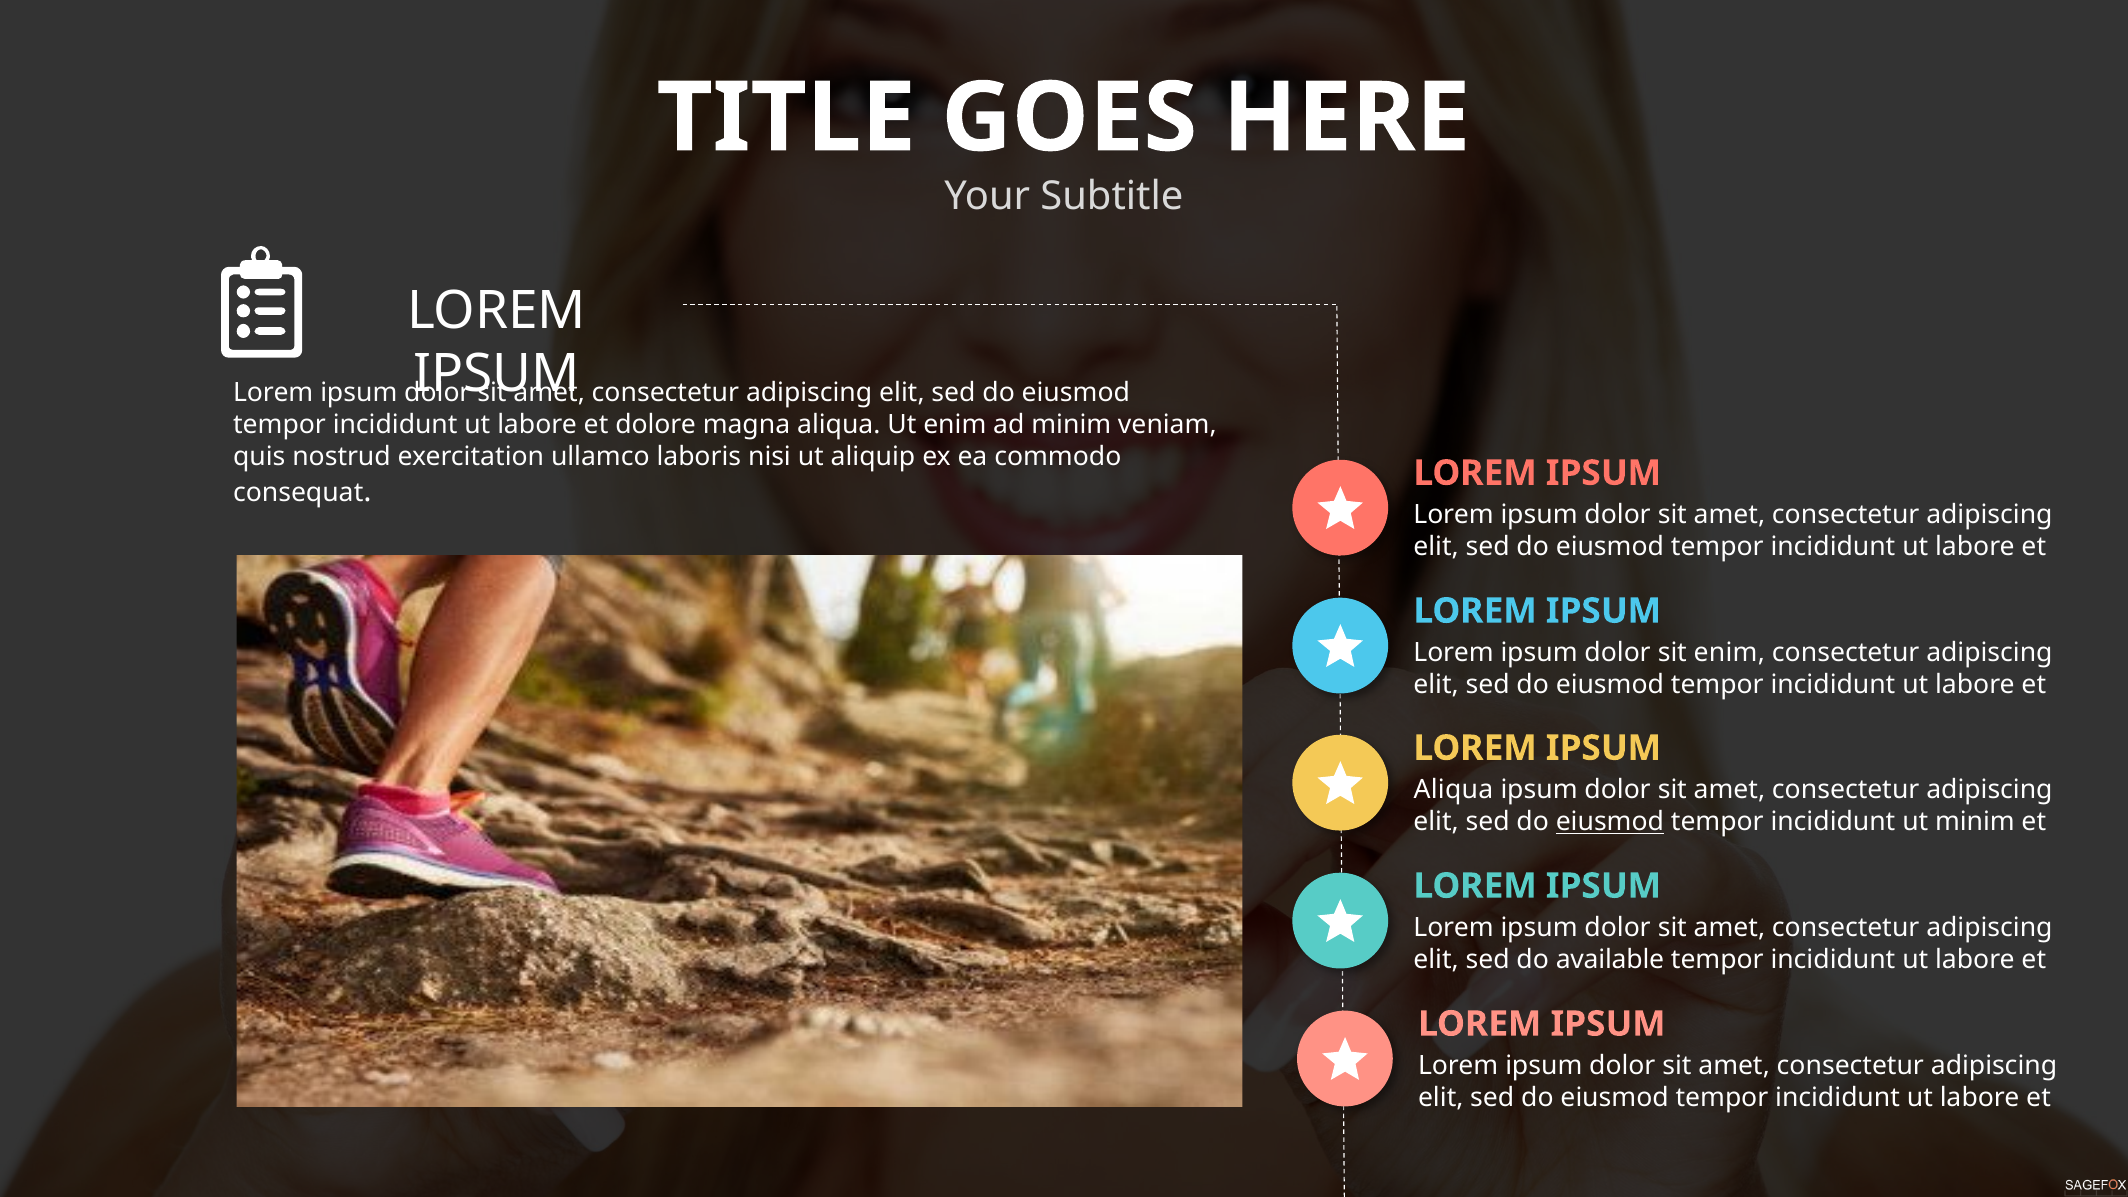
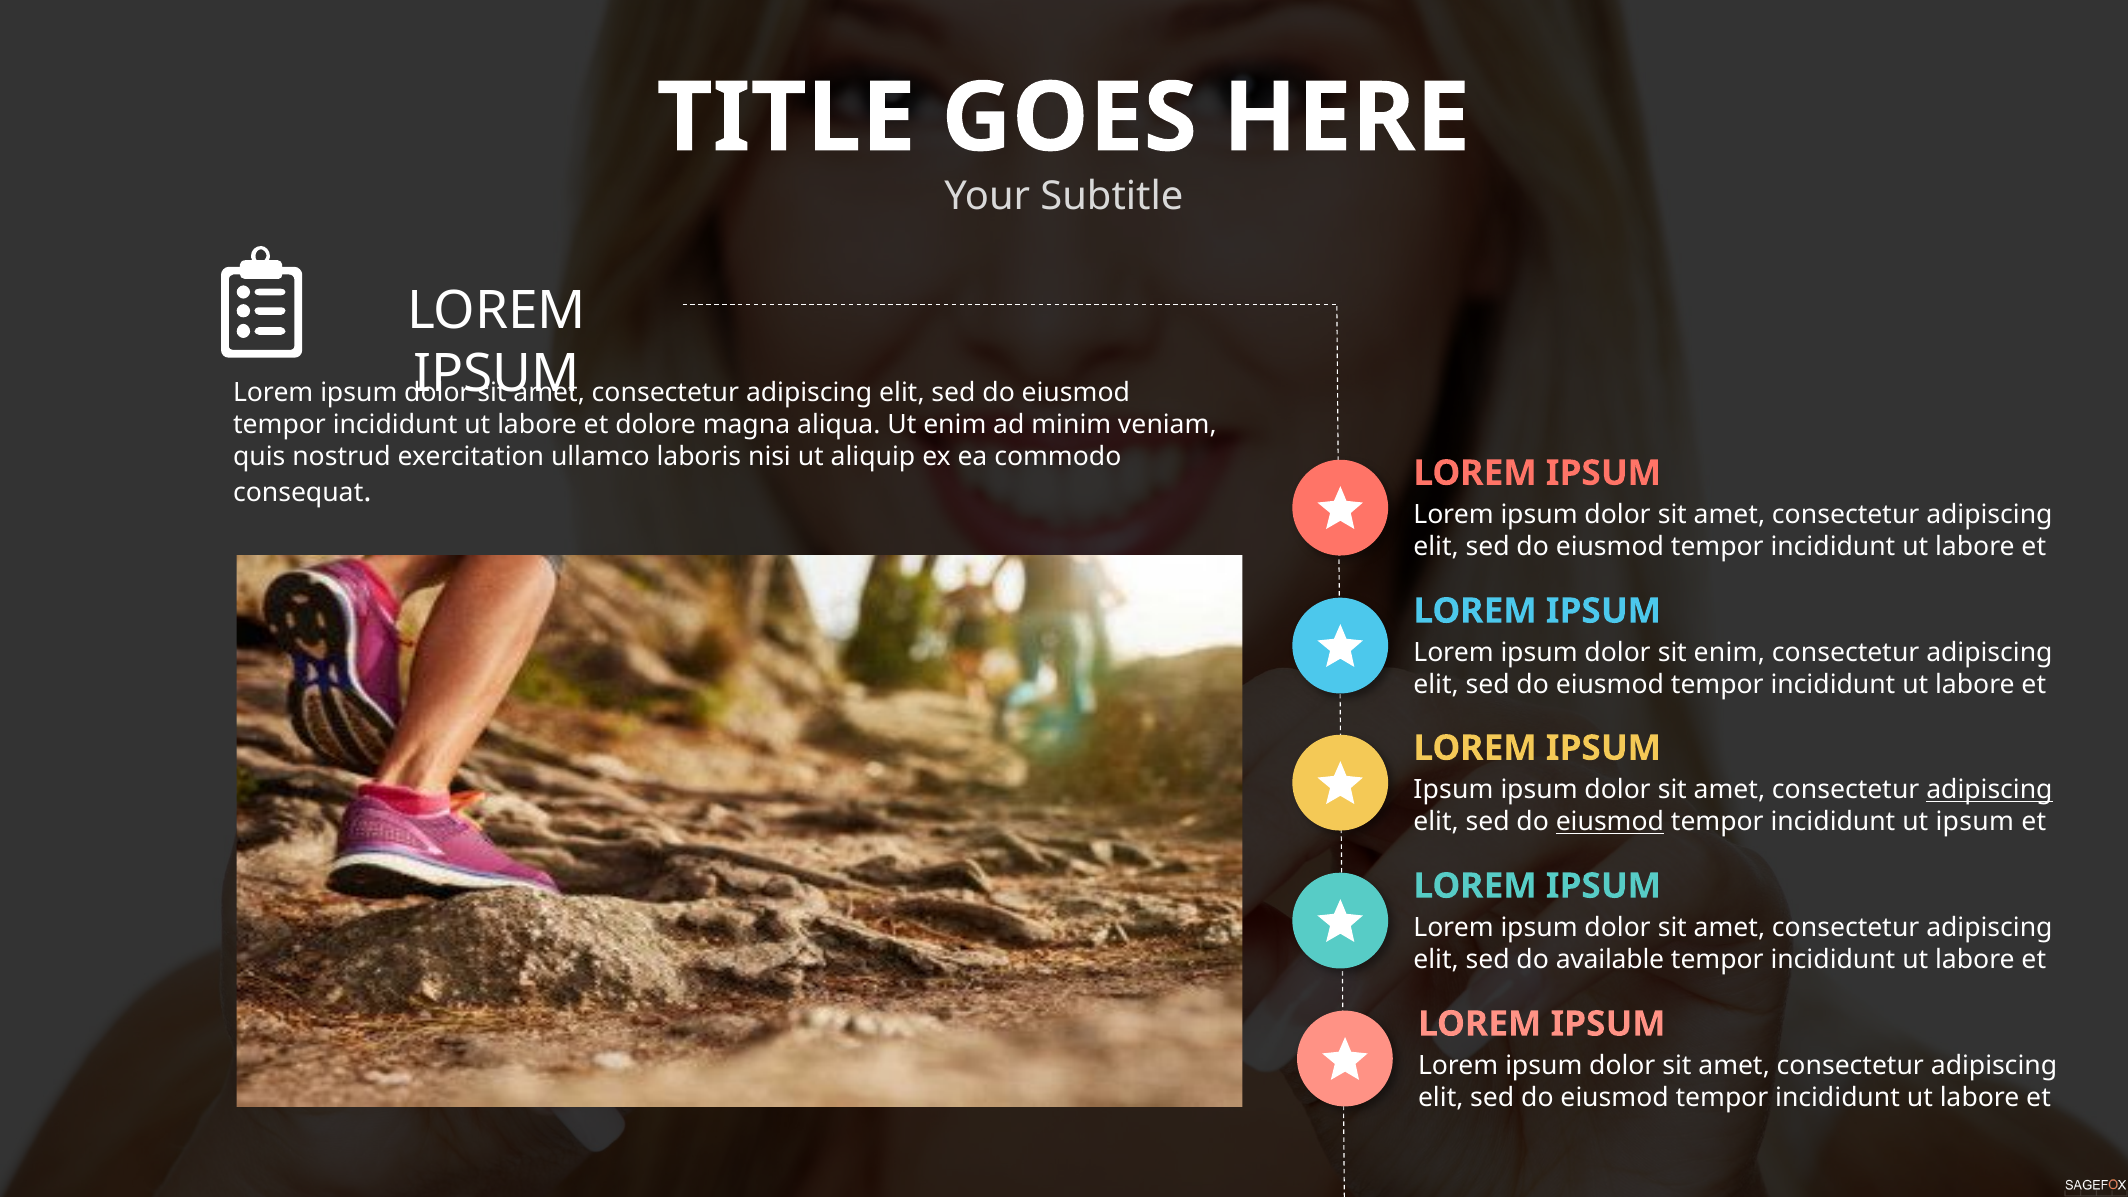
Aliqua: Aliqua -> Ipsum (1453, 790)
adipiscing underline: none -> present (1989, 790)
ut minim: minim -> ipsum (1975, 822)
